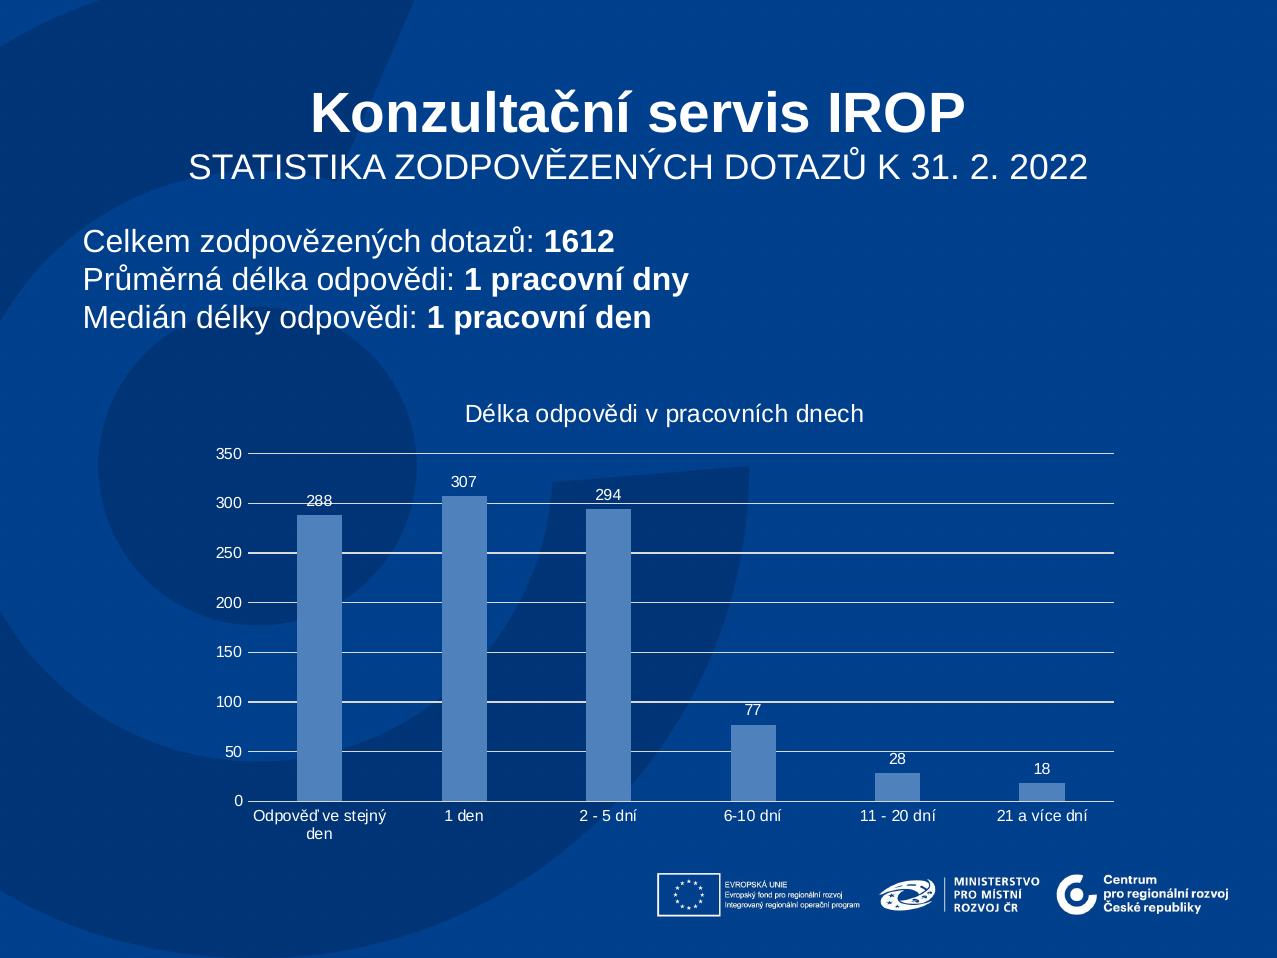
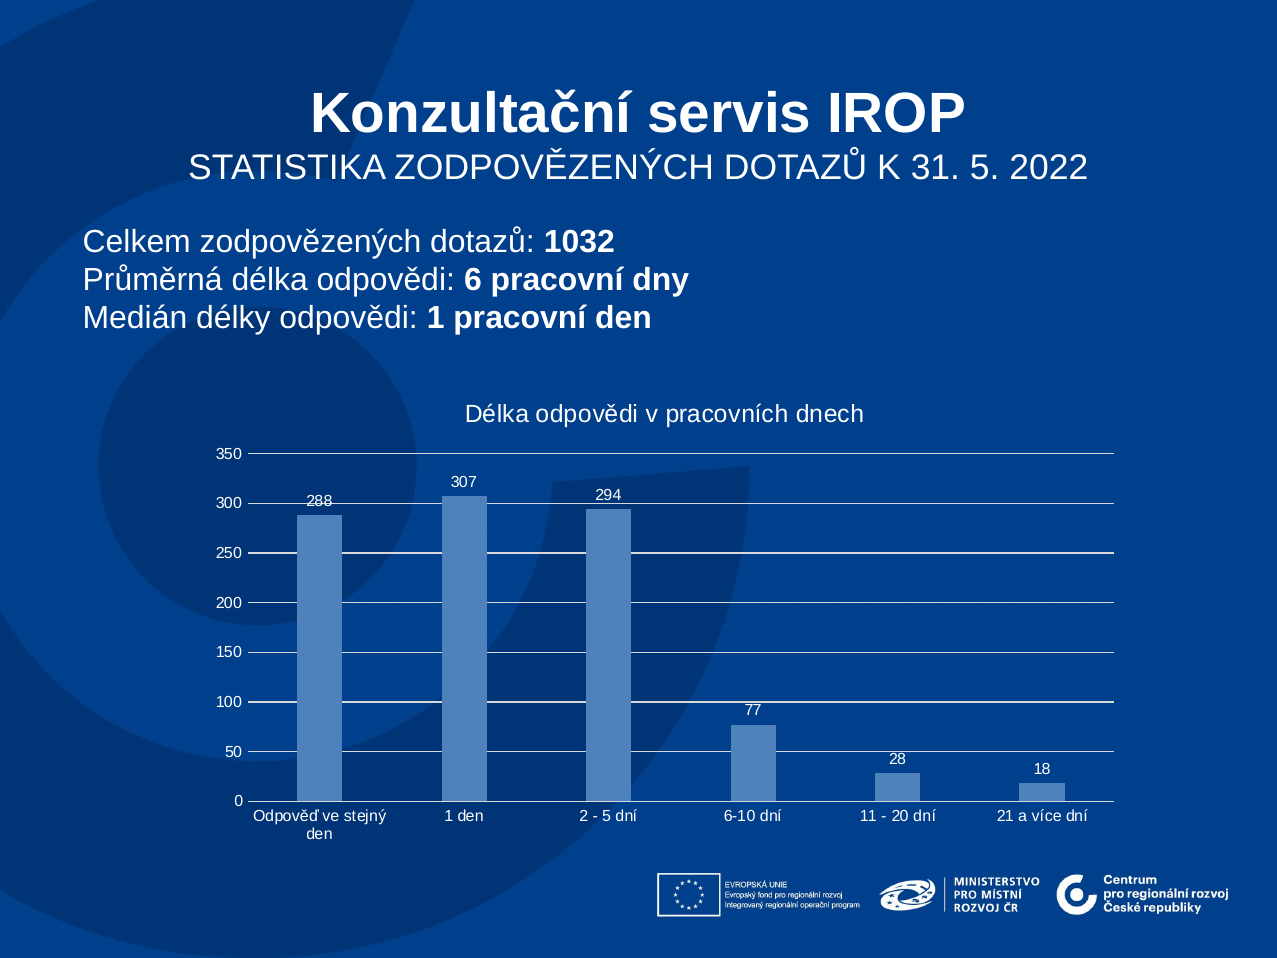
31 2: 2 -> 5 (985, 168)
1612: 1612 -> 1032 (579, 241)
délka odpovědi 1: 1 -> 6 (473, 280)
